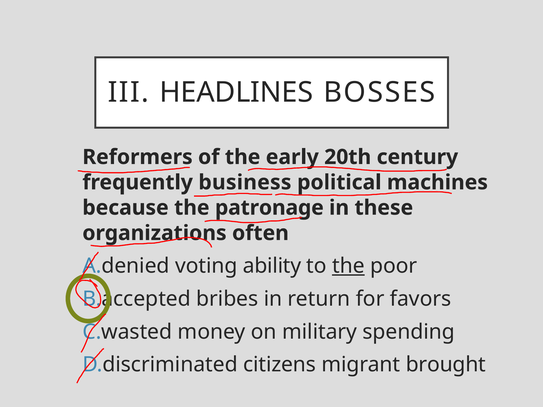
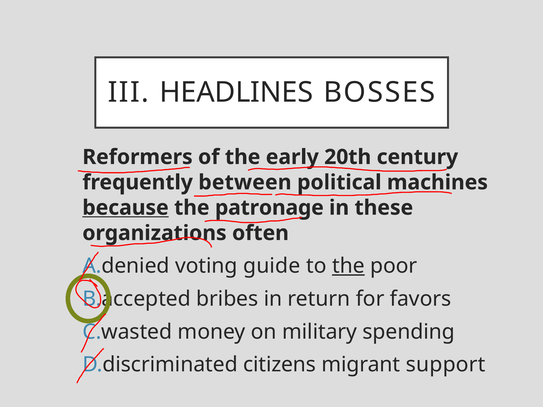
business: business -> between (245, 183)
because underline: none -> present (126, 208)
ability: ability -> guide (272, 266)
brought: brought -> support (446, 365)
